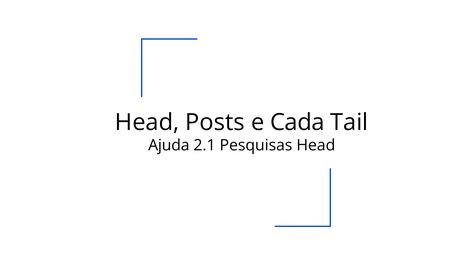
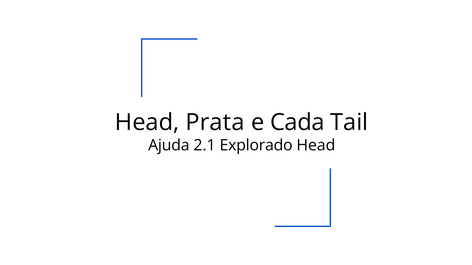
Posts: Posts -> Prata (215, 123)
Pesquisas: Pesquisas -> Explorado (256, 146)
